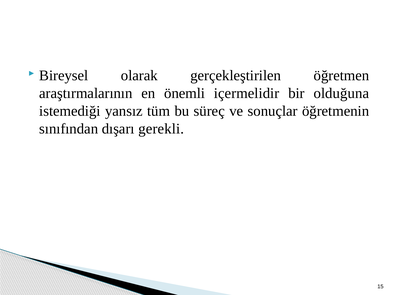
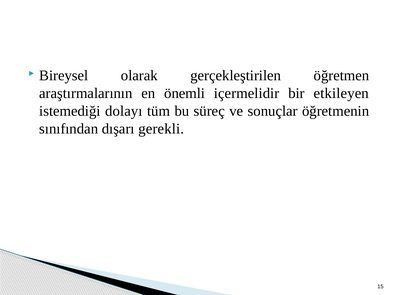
olduğuna: olduğuna -> etkileyen (341, 93)
yansız: yansız -> dolayı (124, 111)
